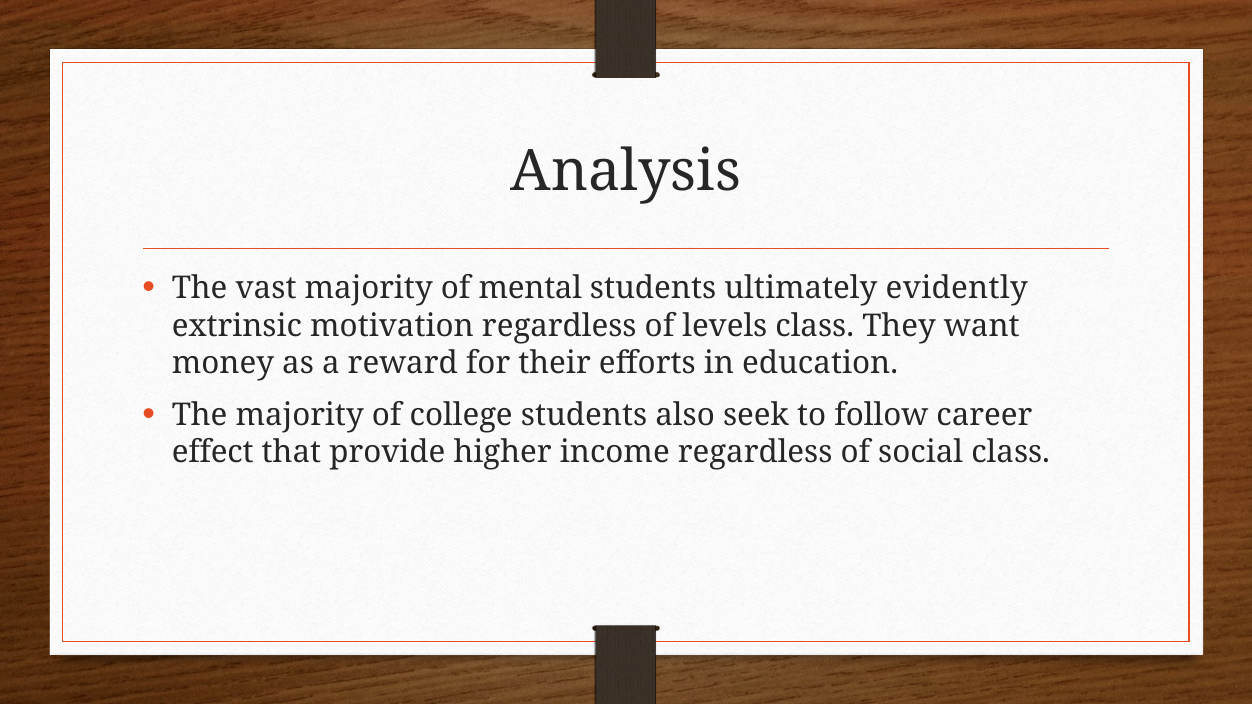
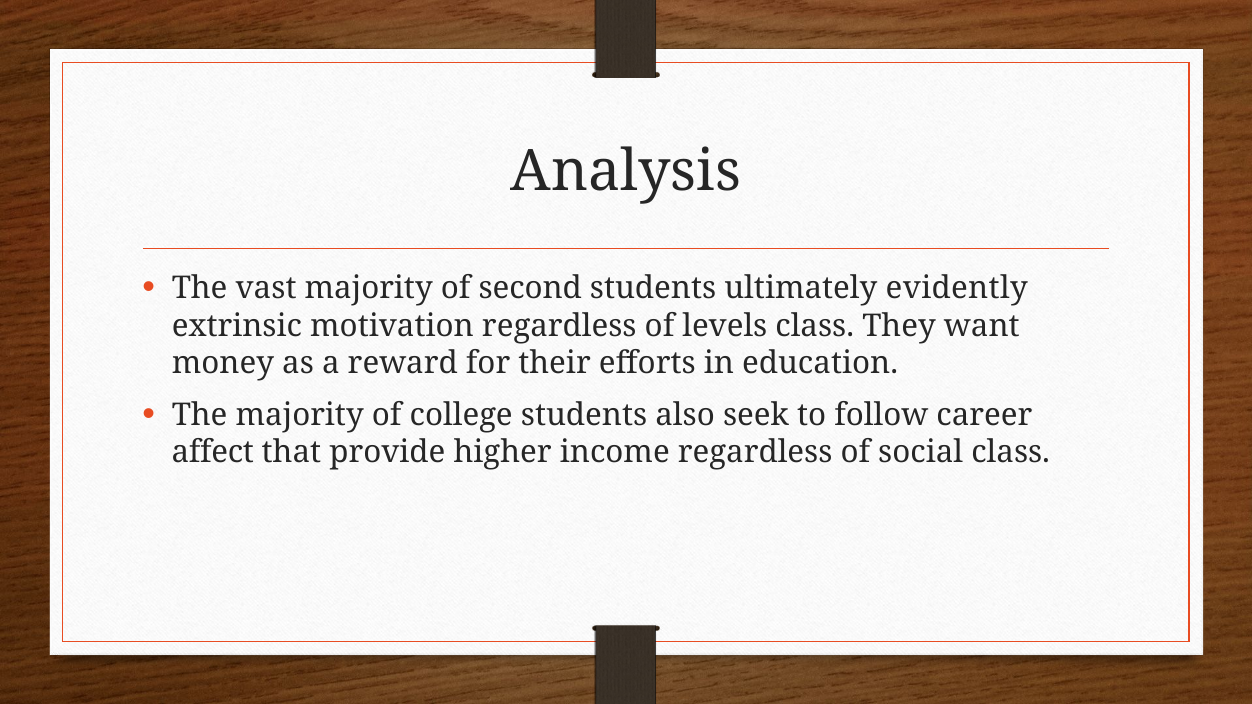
mental: mental -> second (530, 288)
effect: effect -> affect (213, 453)
